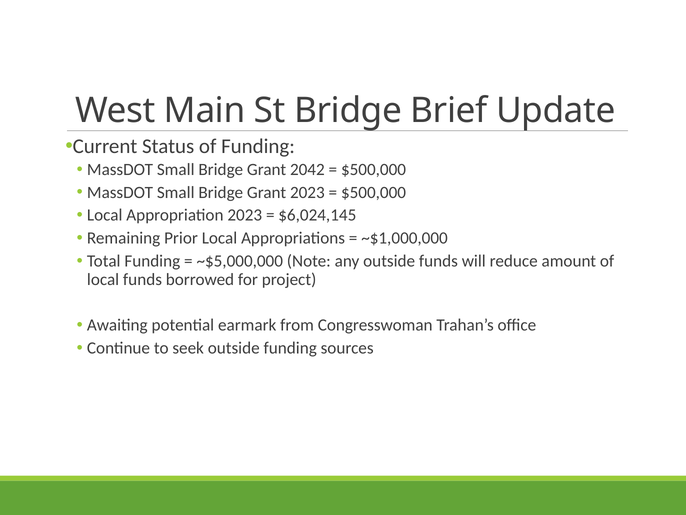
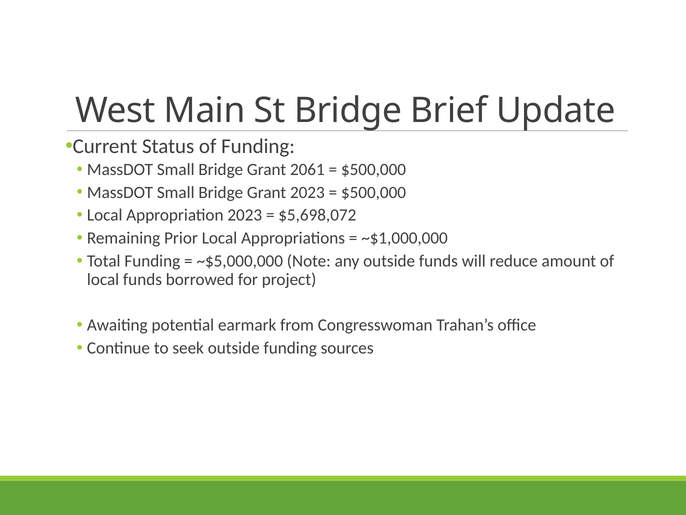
2042: 2042 -> 2061 (307, 169)
$6,024,145: $6,024,145 -> $5,698,072 (317, 215)
